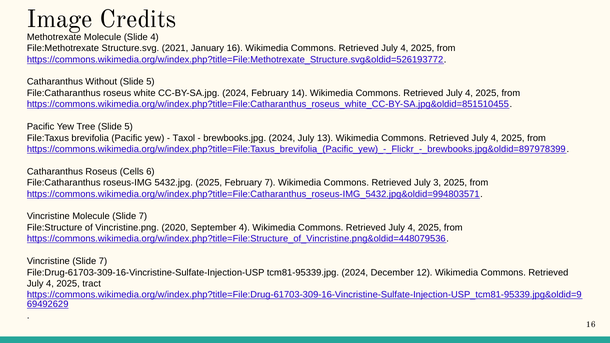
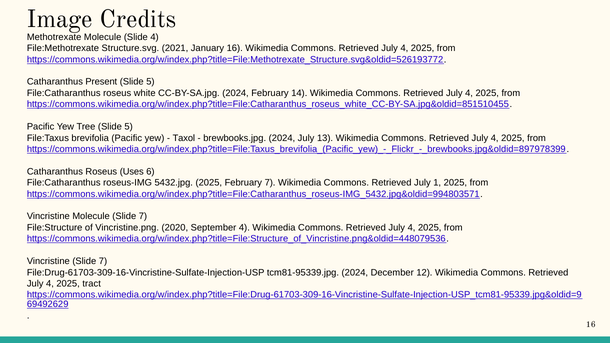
Without: Without -> Present (101, 82)
Cells: Cells -> Uses (132, 172)
3: 3 -> 1 (437, 183)
